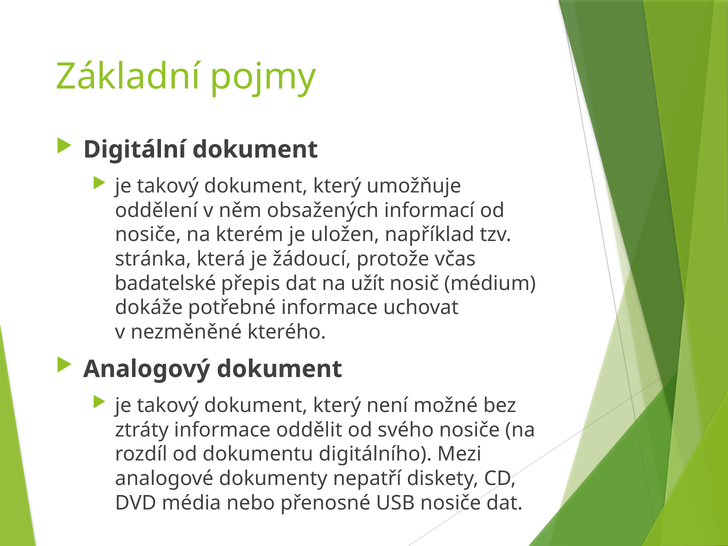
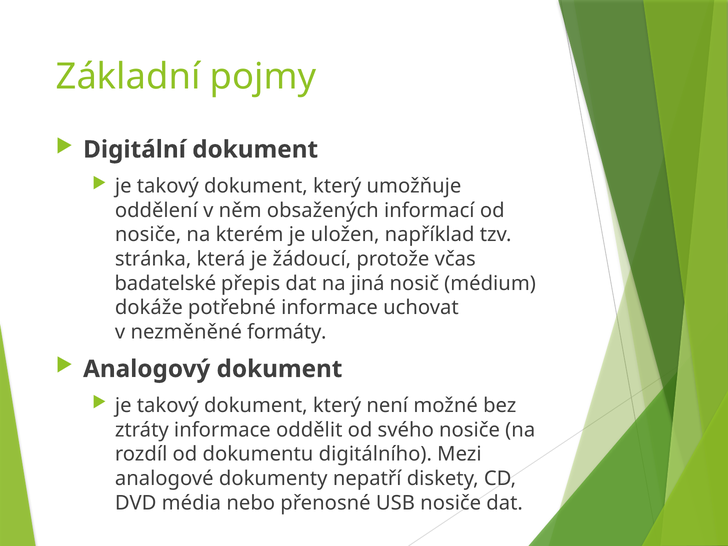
užít: užít -> jiná (368, 283)
kterého: kterého -> formáty (287, 332)
